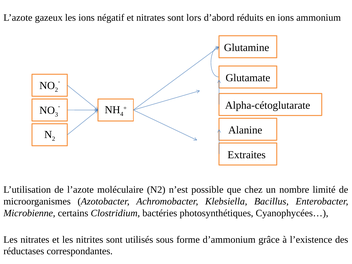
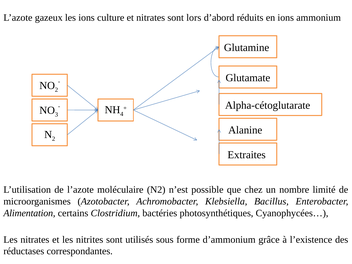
négatif: négatif -> culture (111, 18)
Microbienne: Microbienne -> Alimentation (29, 213)
